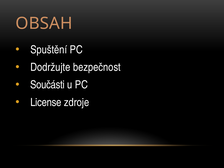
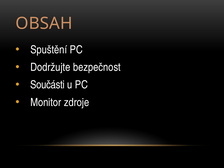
License: License -> Monitor (46, 102)
